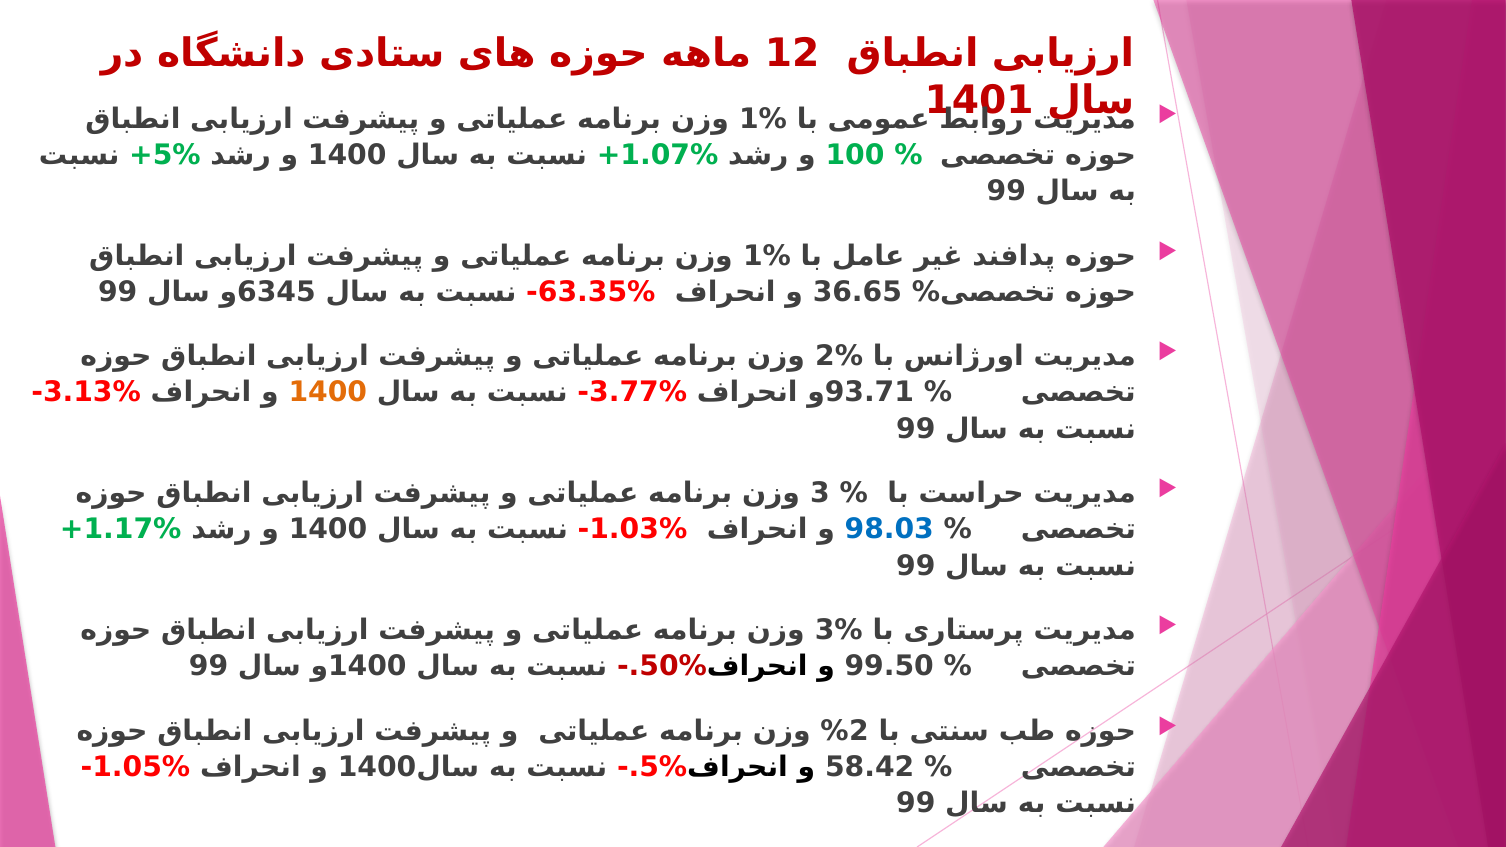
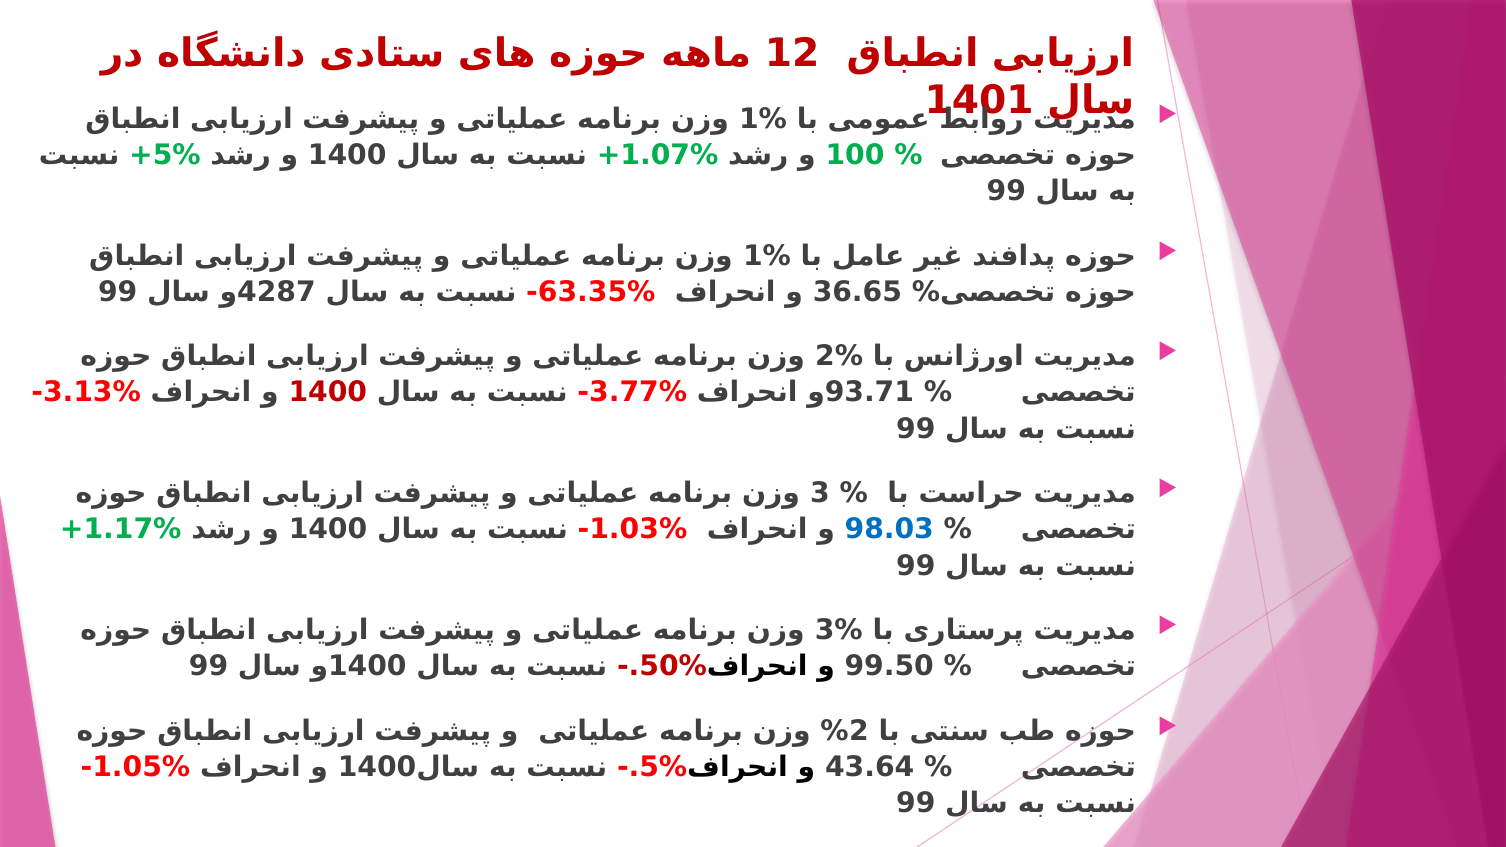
6345: 6345 -> 4287 (276, 292)
1400 colour: orange -> red (328, 393)
58.42: 58.42 -> 43.64 (870, 767)
